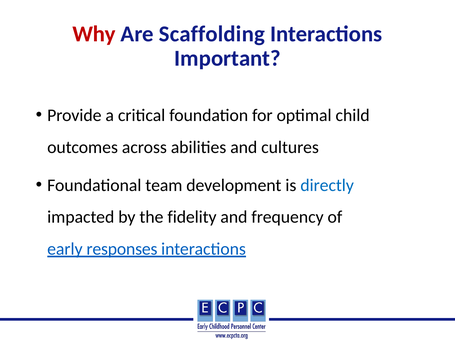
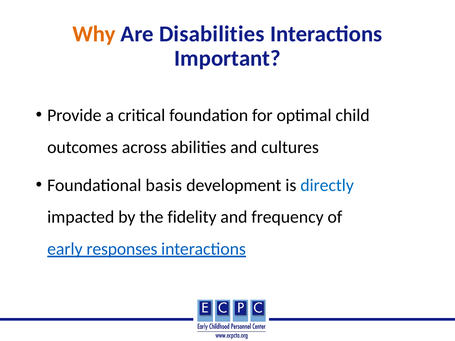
Why colour: red -> orange (94, 34)
Scaffolding: Scaffolding -> Disabilities (212, 34)
team: team -> basis (164, 185)
